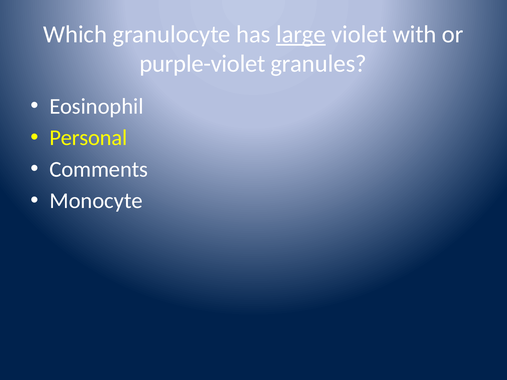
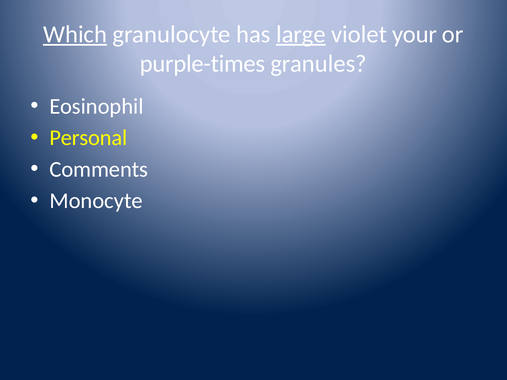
Which underline: none -> present (75, 34)
with: with -> your (415, 34)
purple-violet: purple-violet -> purple-times (202, 64)
